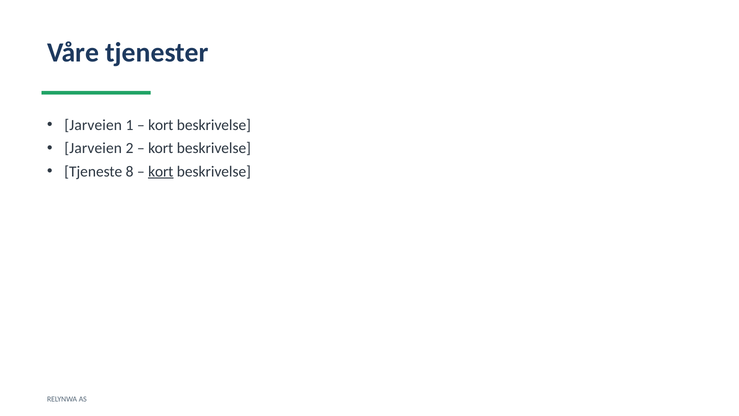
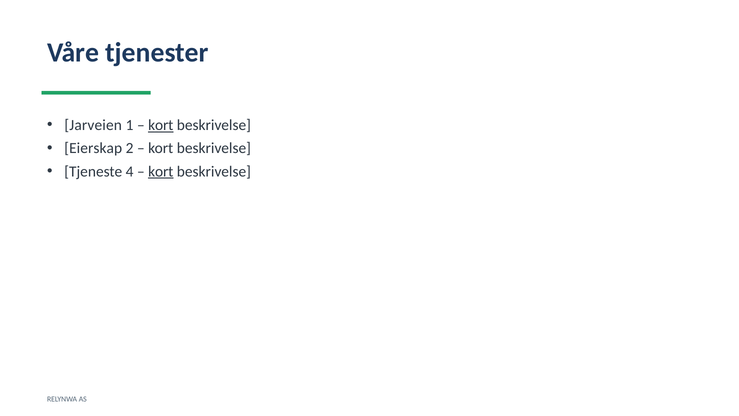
kort underline: none -> present (161, 125)
Jarveien: Jarveien -> Eierskap (93, 148)
8: 8 -> 4 (130, 171)
